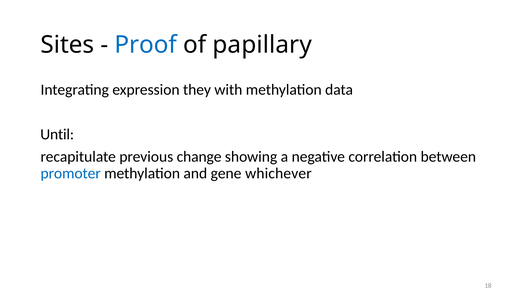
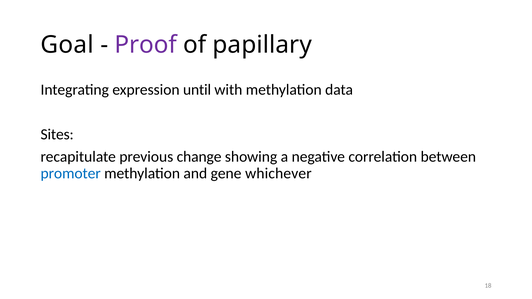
Sites: Sites -> Goal (67, 45)
Proof colour: blue -> purple (146, 45)
they: they -> until (197, 90)
Until: Until -> Sites (57, 135)
